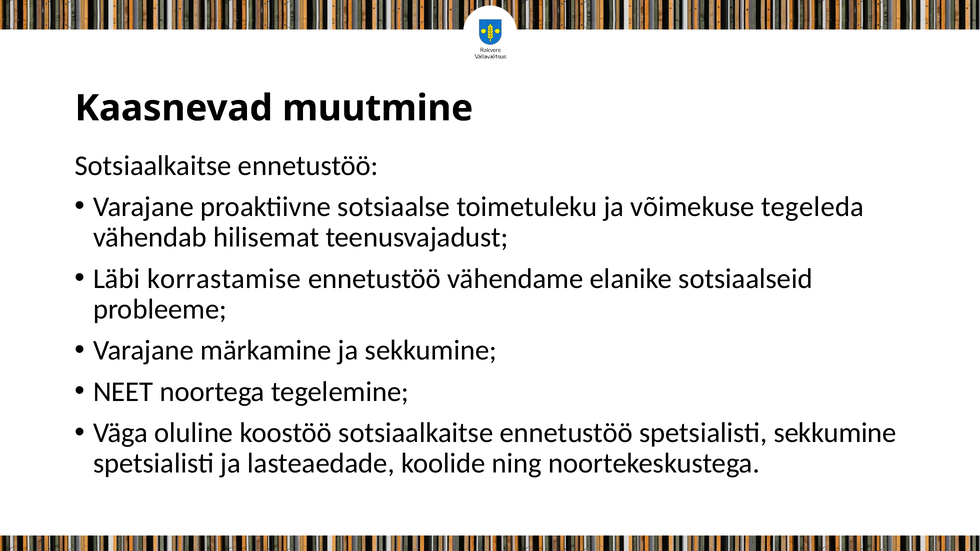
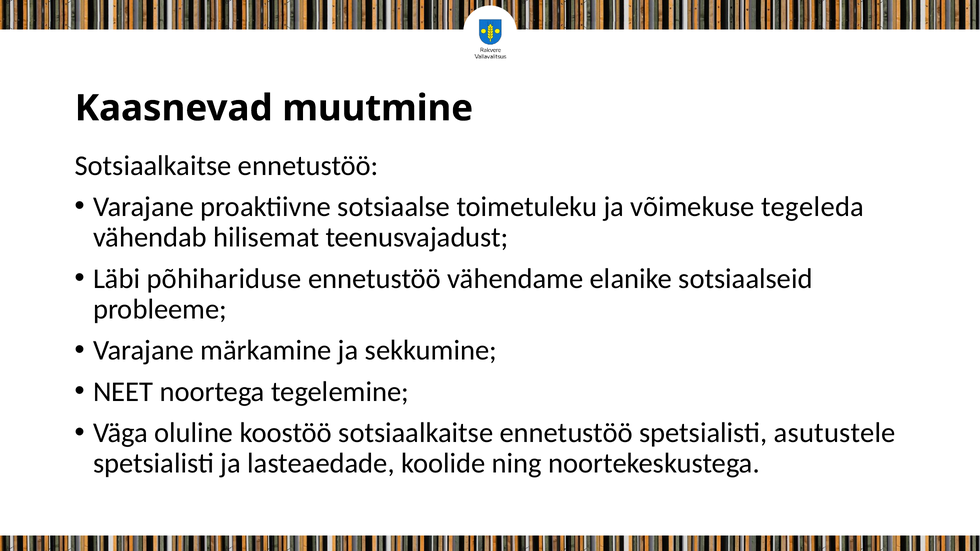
korrastamise: korrastamise -> põhihariduse (224, 279)
spetsialisti sekkumine: sekkumine -> asutustele (835, 433)
